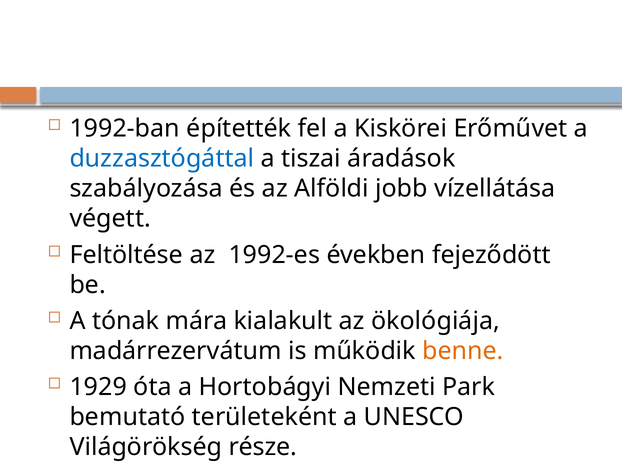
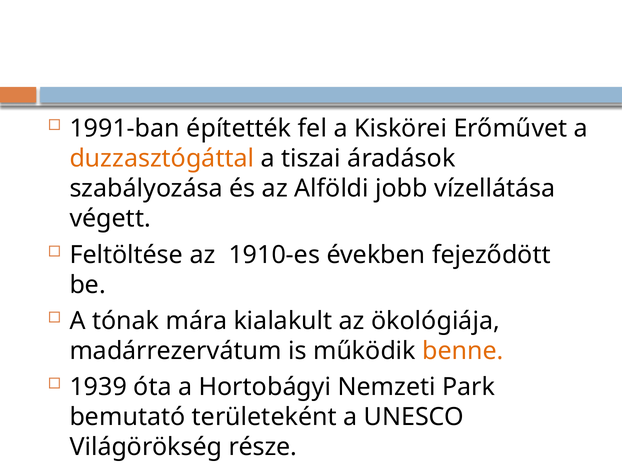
1992-ban: 1992-ban -> 1991-ban (125, 129)
duzzasztógáttal colour: blue -> orange (162, 159)
1992-es: 1992-es -> 1910-es (274, 255)
1929: 1929 -> 1939 (98, 387)
